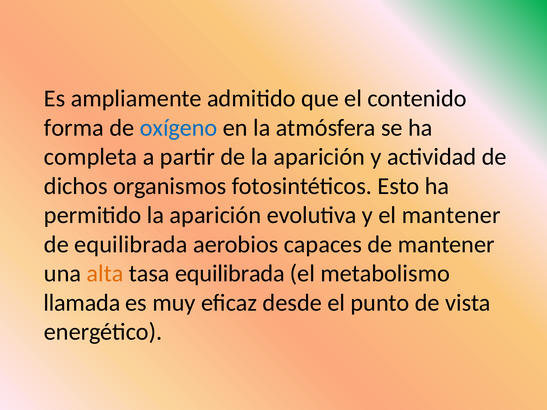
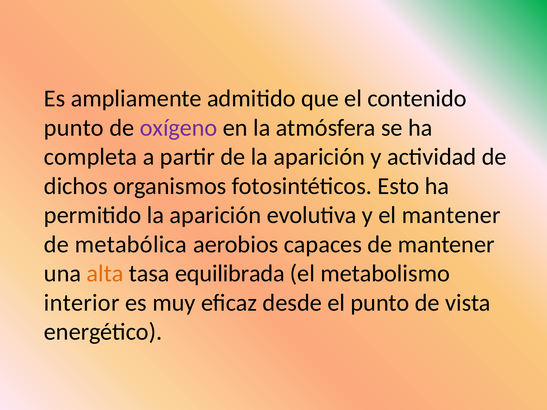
forma: forma -> punto (74, 128)
oxígeno colour: blue -> purple (179, 128)
de equilibrada: equilibrada -> metabólica (131, 245)
llamada: llamada -> interior (82, 303)
